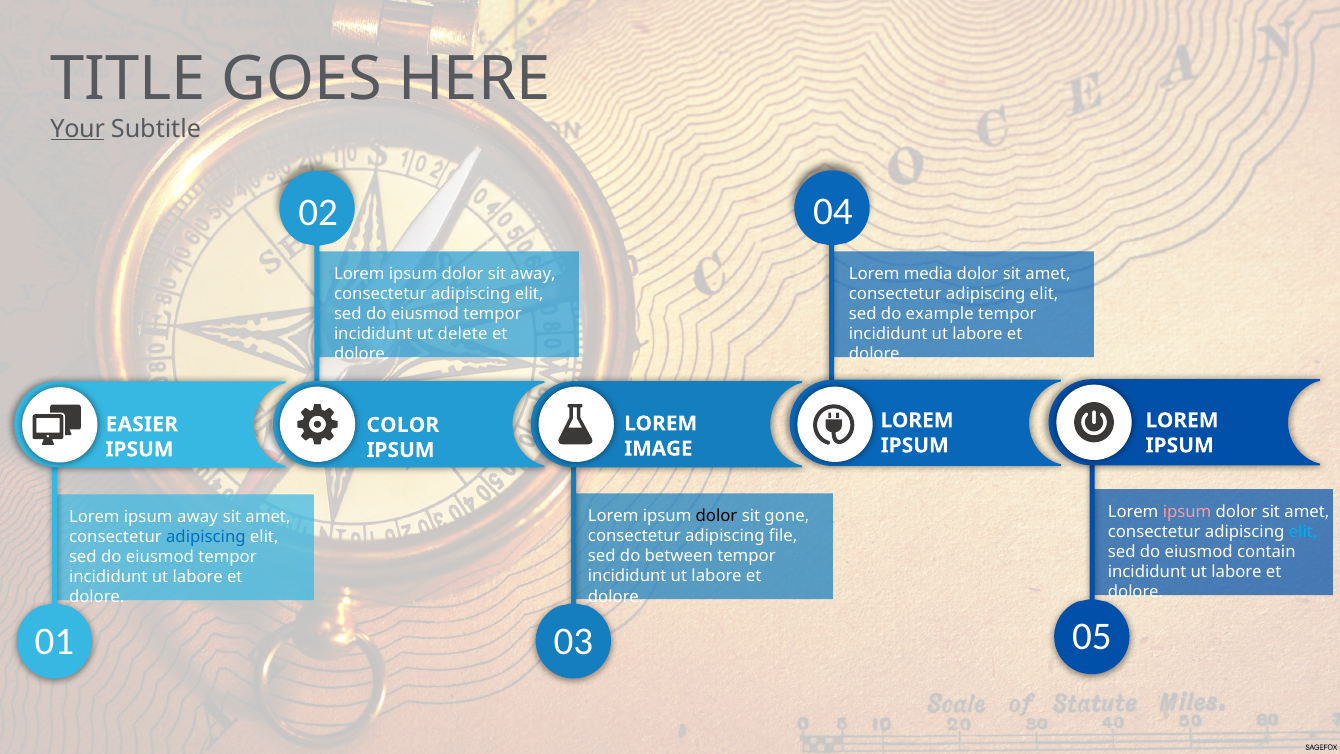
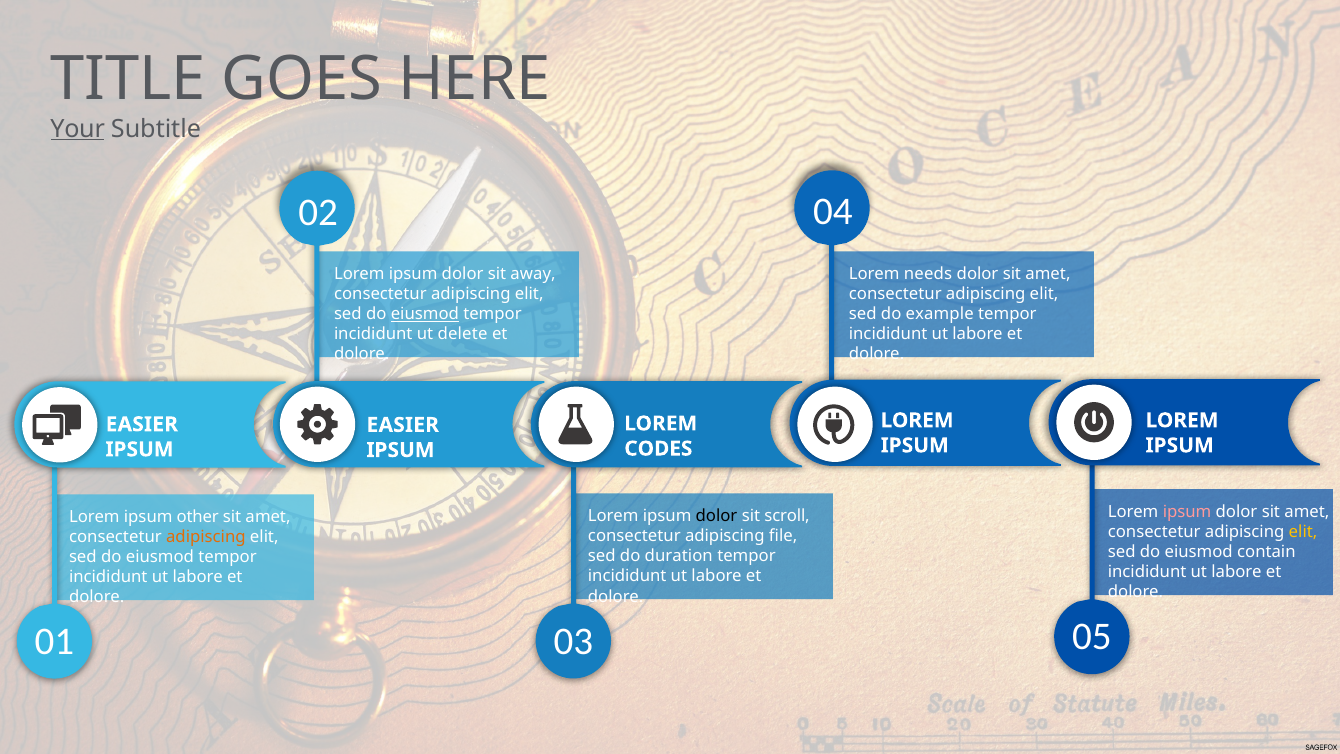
media: media -> needs (928, 274)
eiusmod underline: none -> present (425, 314)
COLOR: COLOR -> EASIER (403, 425)
IMAGE: IMAGE -> CODES (658, 449)
gone: gone -> scroll (787, 516)
ipsum away: away -> other (198, 517)
elit colour: light blue -> yellow (1303, 532)
adipiscing colour: blue -> orange (206, 537)
between: between -> duration (679, 556)
